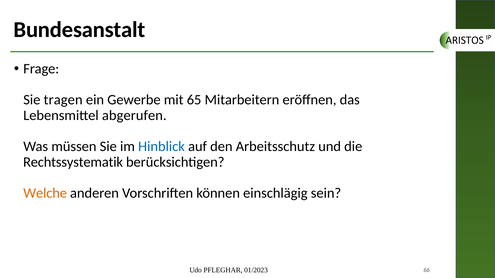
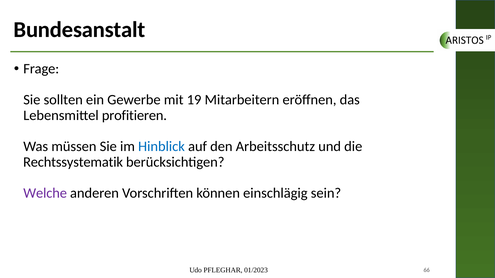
tragen: tragen -> sollten (63, 100)
65: 65 -> 19 (194, 100)
abgerufen: abgerufen -> profitieren (134, 116)
Welche colour: orange -> purple (45, 193)
